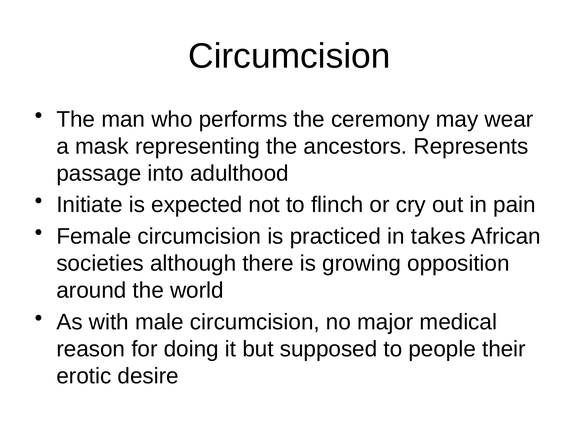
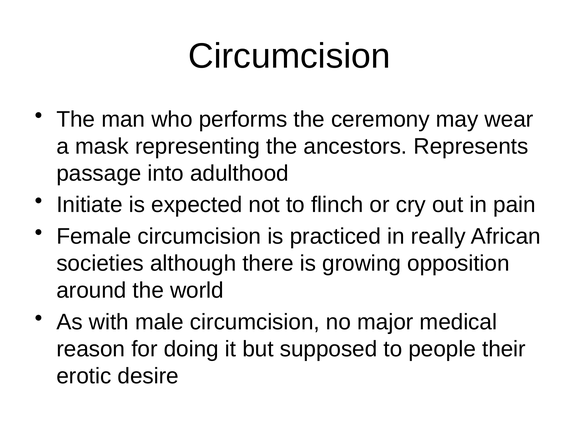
takes: takes -> really (438, 236)
